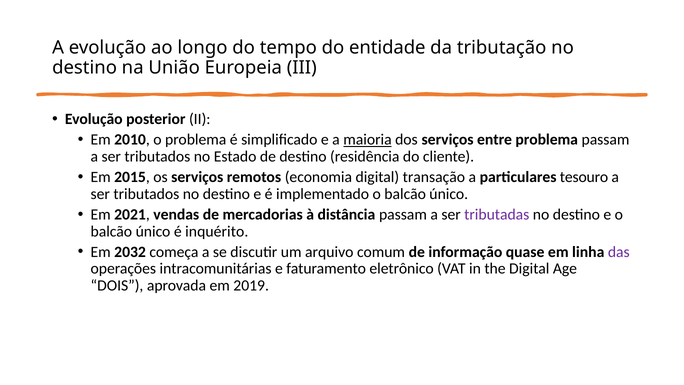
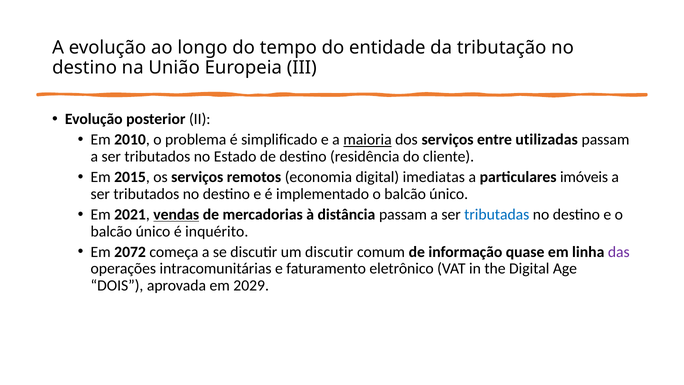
entre problema: problema -> utilizadas (547, 140)
transação: transação -> imediatas (434, 177)
tesouro: tesouro -> imóveis (584, 177)
vendas underline: none -> present (176, 214)
tributadas colour: purple -> blue (497, 214)
2032: 2032 -> 2072 (130, 252)
um arquivo: arquivo -> discutir (329, 252)
2019: 2019 -> 2029 (251, 286)
